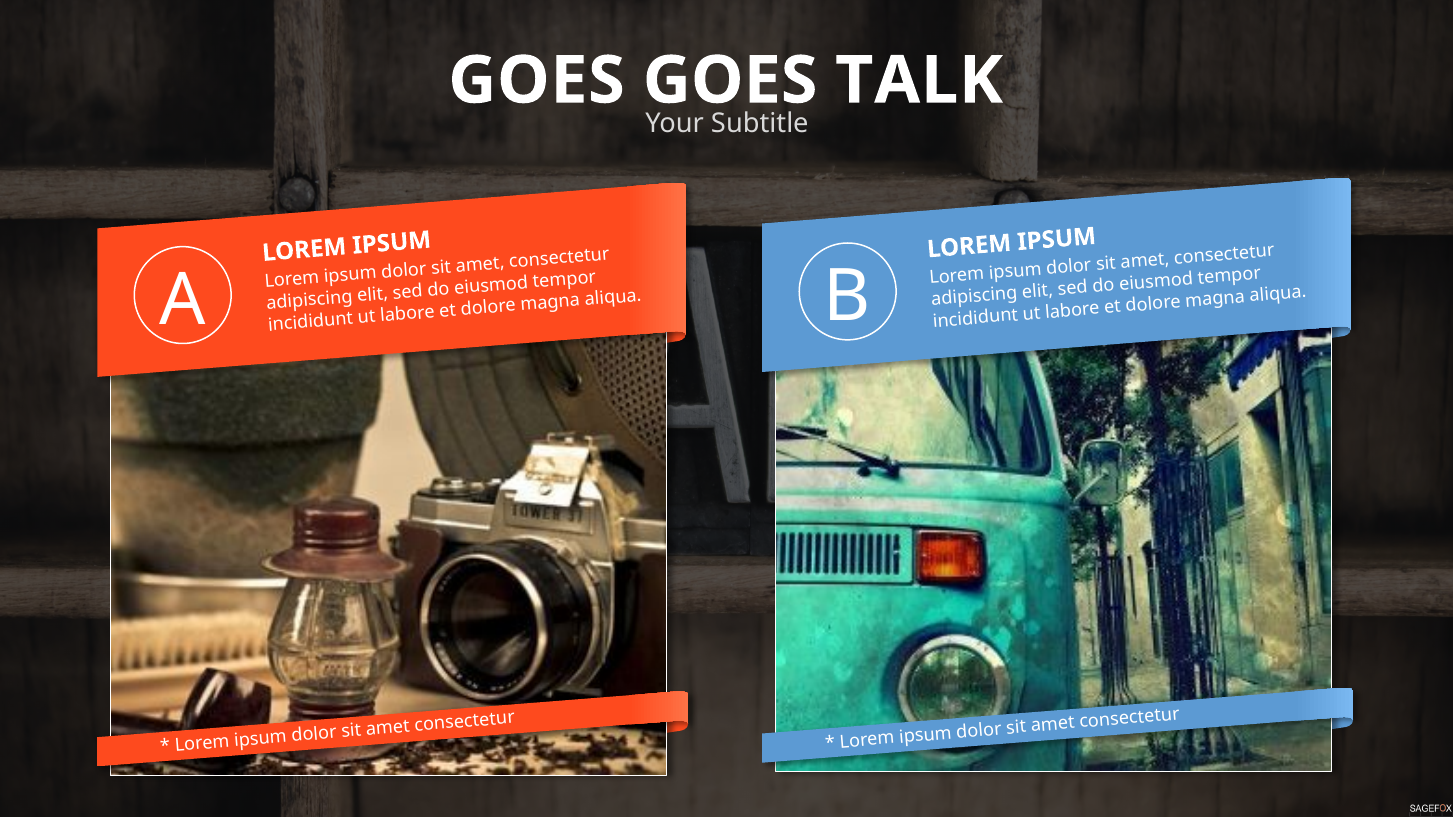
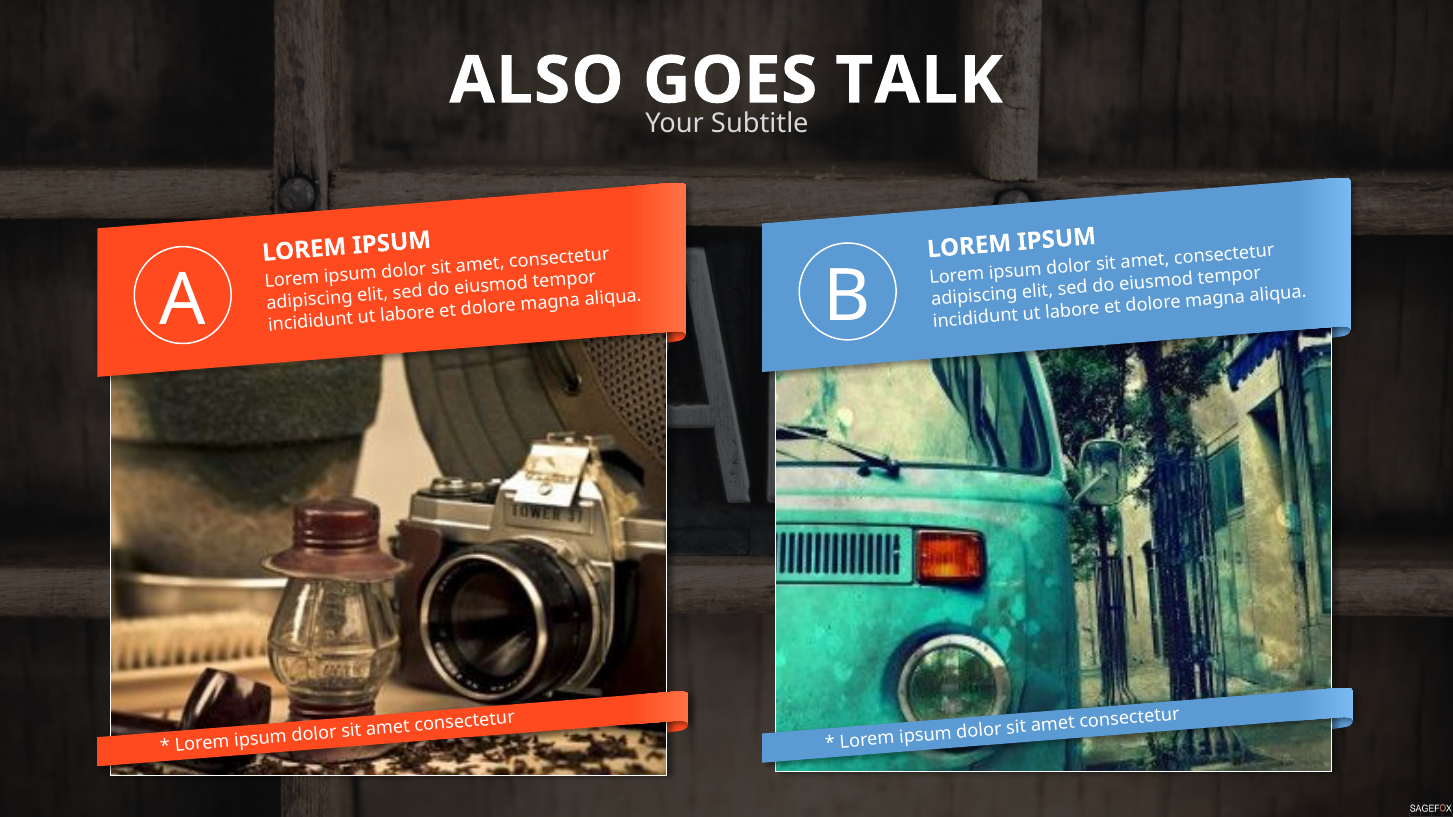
GOES: GOES -> ALSO (536, 81)
